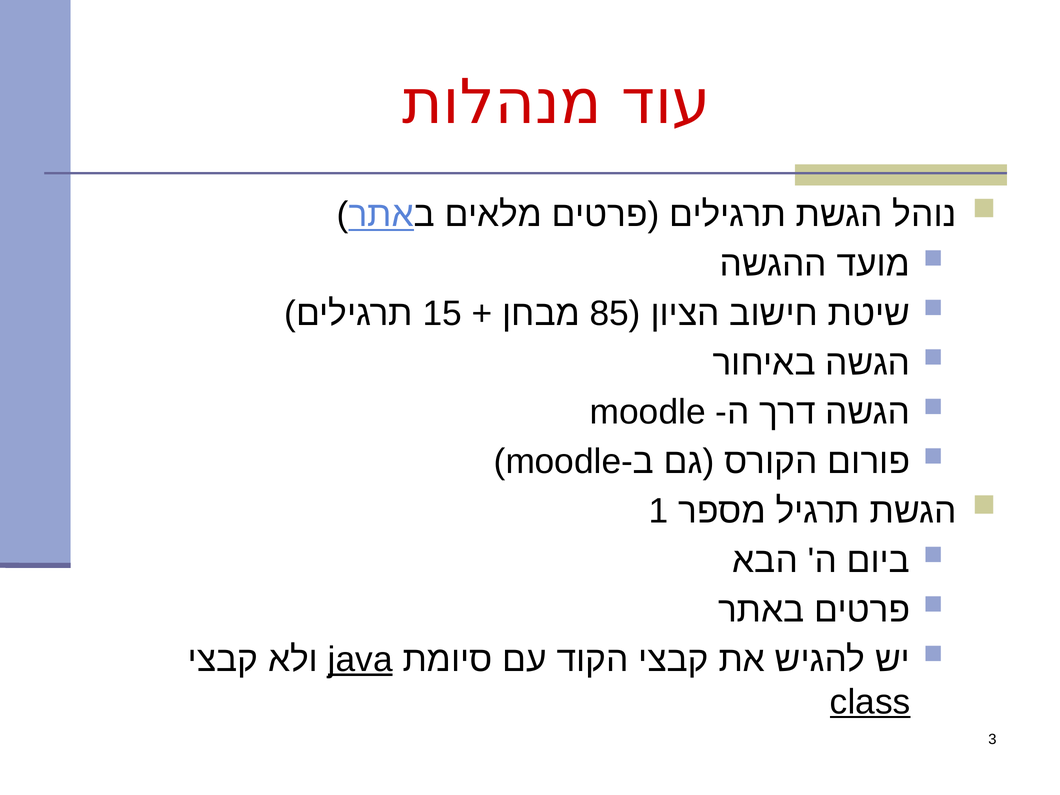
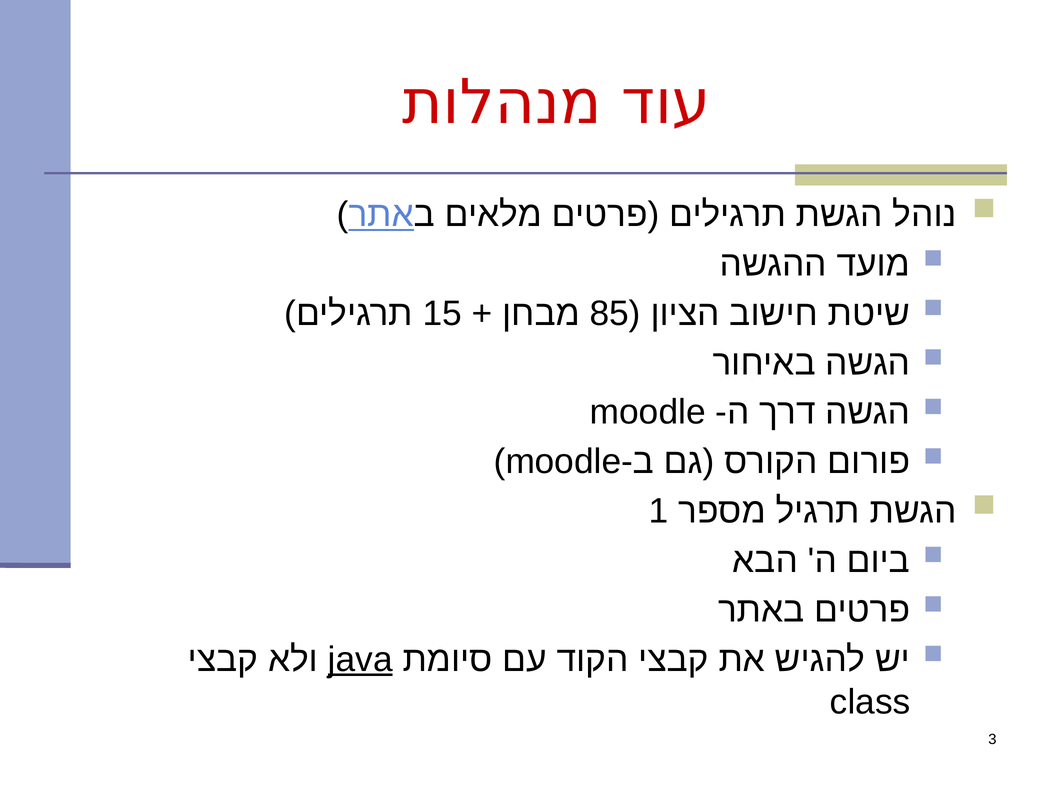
class underline: present -> none (870, 702)
